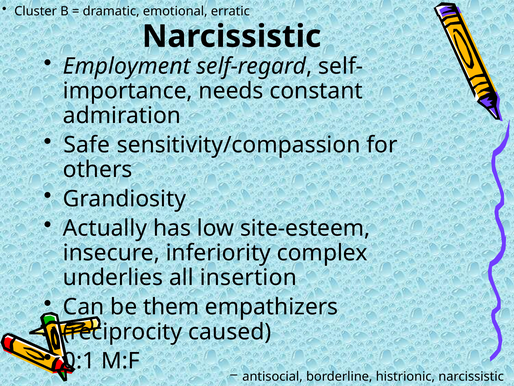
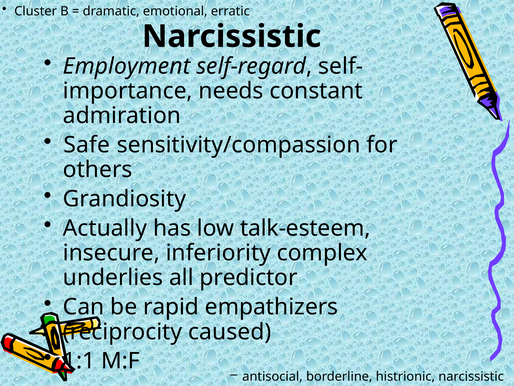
site-esteem: site-esteem -> talk-esteem (305, 228)
insertion: insertion -> predictor (249, 277)
them: them -> rapid (171, 307)
0:1: 0:1 -> 1:1 (79, 361)
